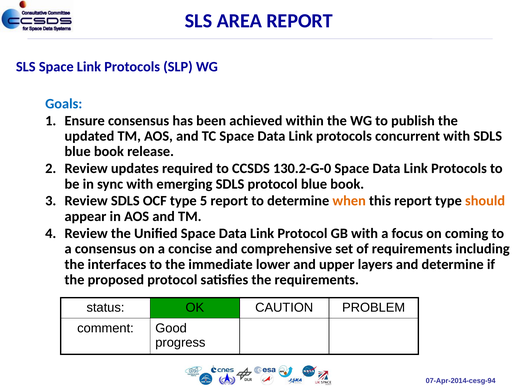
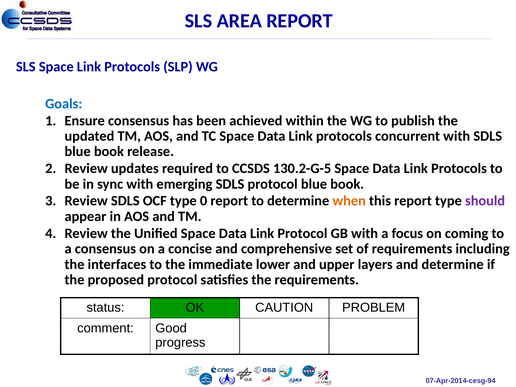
130.2-G-0: 130.2-G-0 -> 130.2-G-5 (302, 169)
5: 5 -> 0 (204, 201)
should colour: orange -> purple (485, 201)
